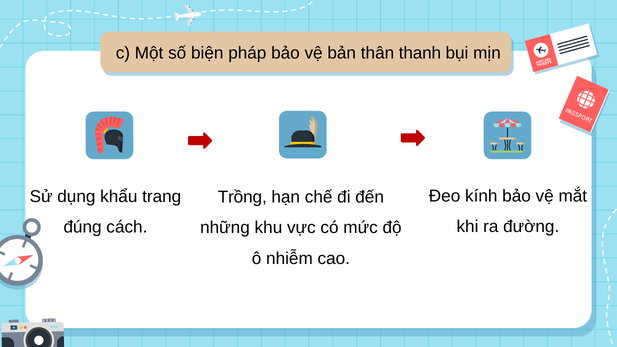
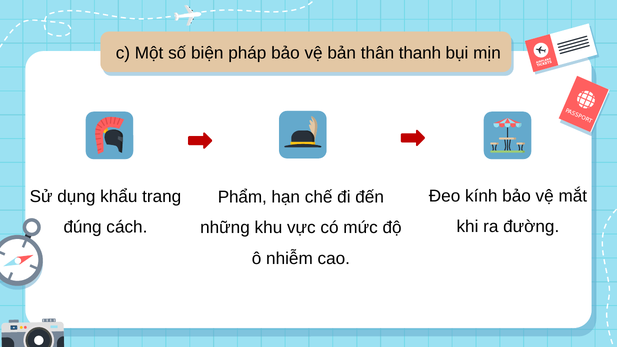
Trồng: Trồng -> Phẩm (242, 197)
